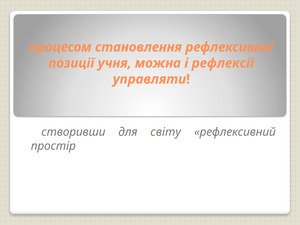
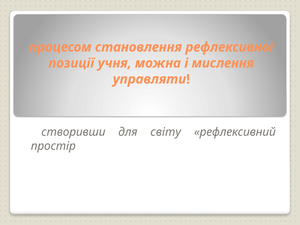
рефлексії: рефлексії -> мислення (223, 63)
